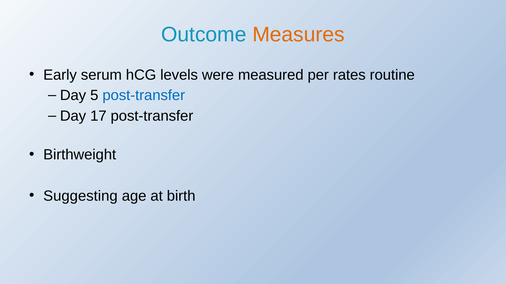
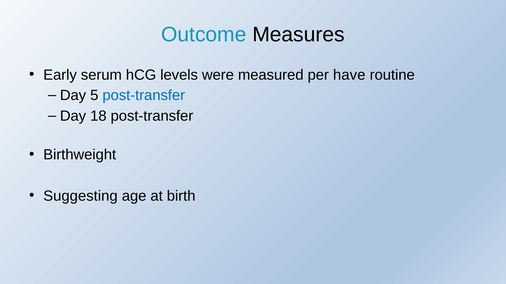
Measures colour: orange -> black (299, 35)
rates: rates -> have (349, 75)
17: 17 -> 18 (98, 116)
